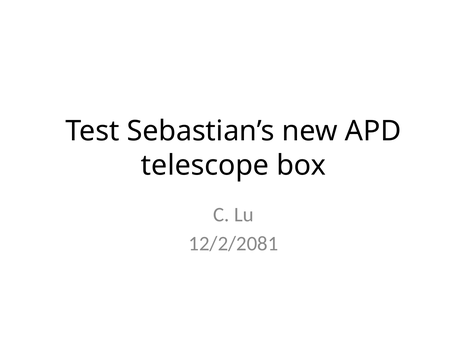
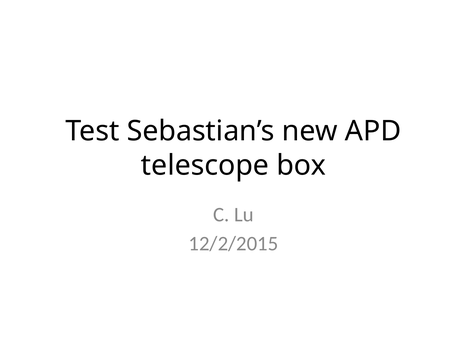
12/2/2081: 12/2/2081 -> 12/2/2015 (233, 244)
